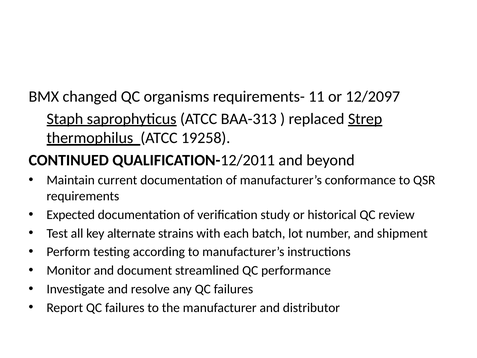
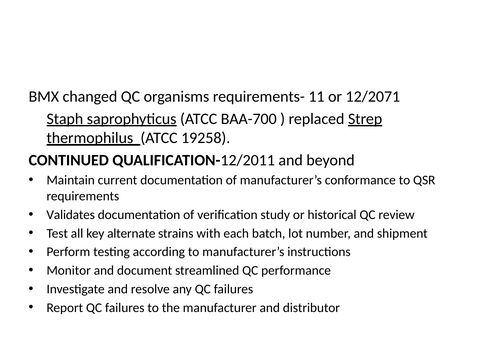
12/2097: 12/2097 -> 12/2071 (373, 97)
BAA-313: BAA-313 -> BAA-700 (249, 119)
Expected: Expected -> Validates (71, 215)
